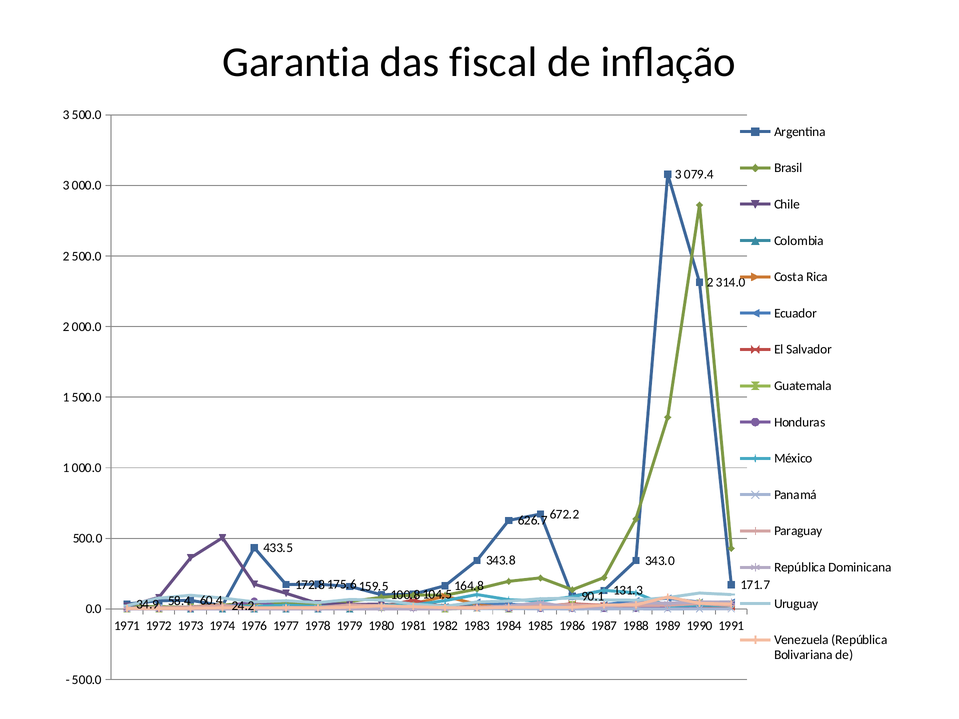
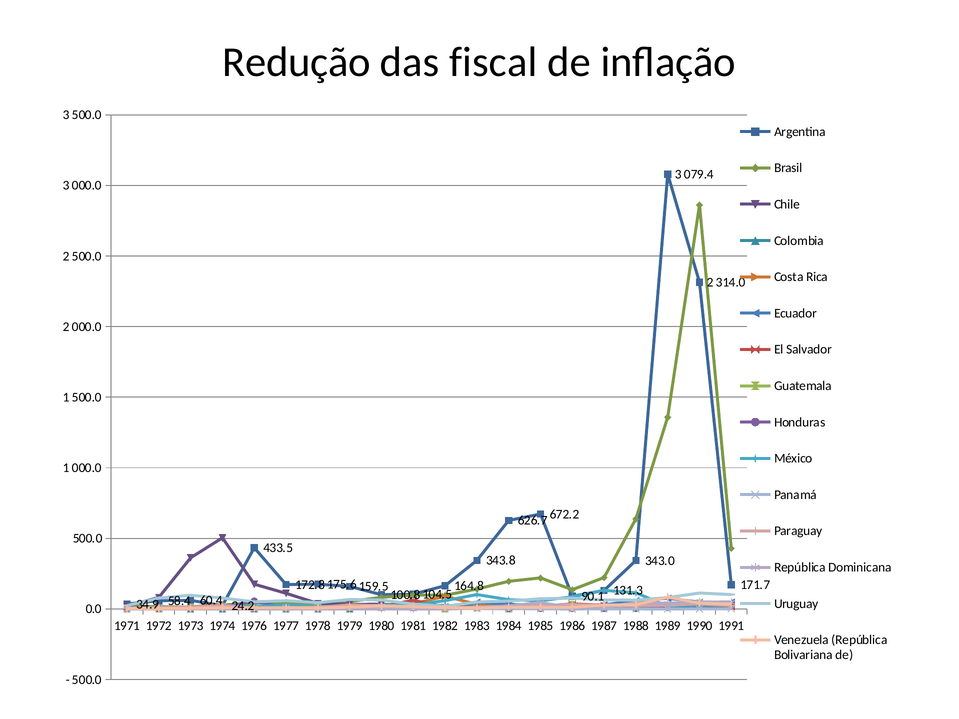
Garantia: Garantia -> Redução (297, 62)
